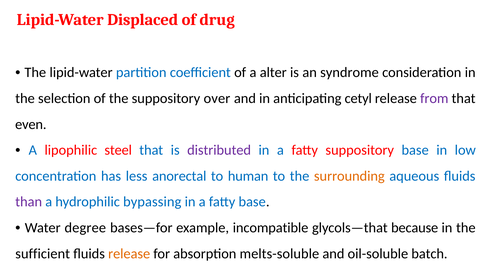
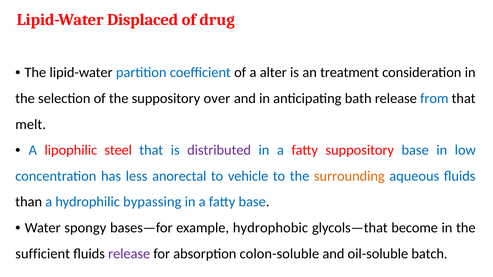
syndrome: syndrome -> treatment (350, 73)
cetyl: cetyl -> bath (358, 99)
from colour: purple -> blue (434, 99)
even: even -> melt (31, 124)
human: human -> vehicle (248, 176)
than colour: purple -> black (29, 202)
degree: degree -> spongy (85, 228)
incompatible: incompatible -> hydrophobic (270, 228)
because: because -> become (415, 228)
release colour: orange -> purple (129, 254)
melts-soluble: melts-soluble -> colon-soluble (279, 254)
